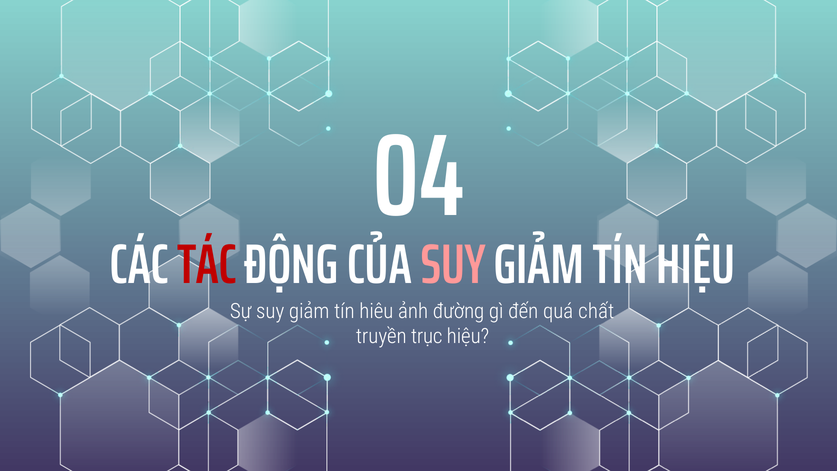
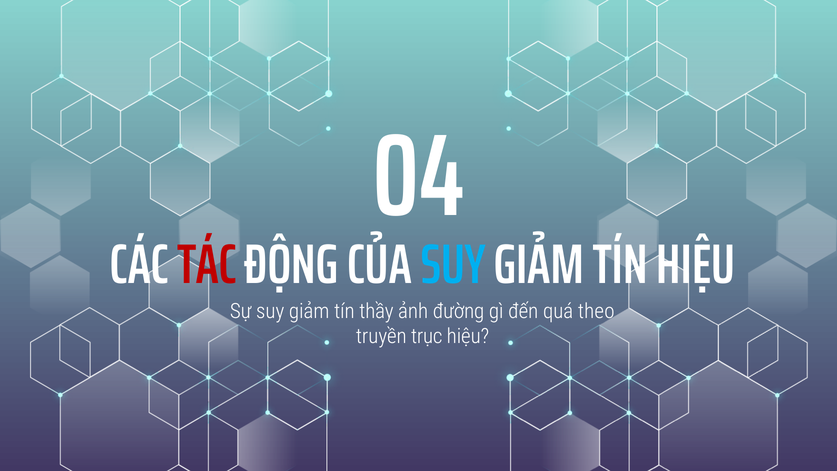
SUY colour: pink -> light blue (453, 265)
hiêu: hiêu -> thầy (376, 311)
chất: chất -> theo (596, 311)
